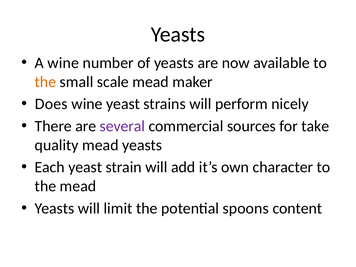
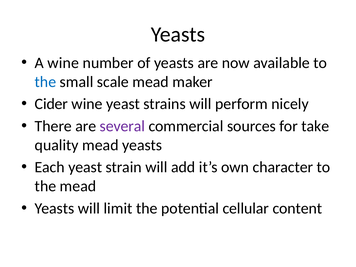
the colour: orange -> blue (45, 82)
Does: Does -> Cider (51, 104)
spoons: spoons -> cellular (246, 208)
